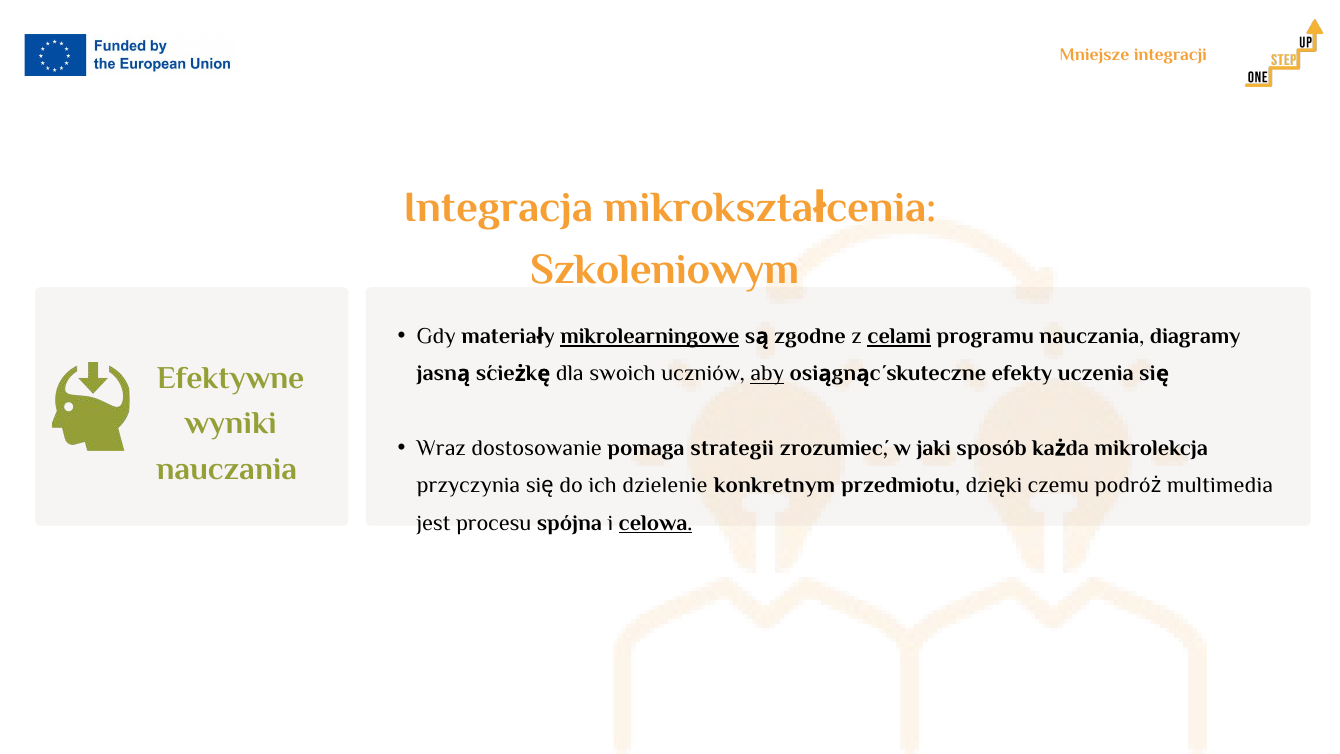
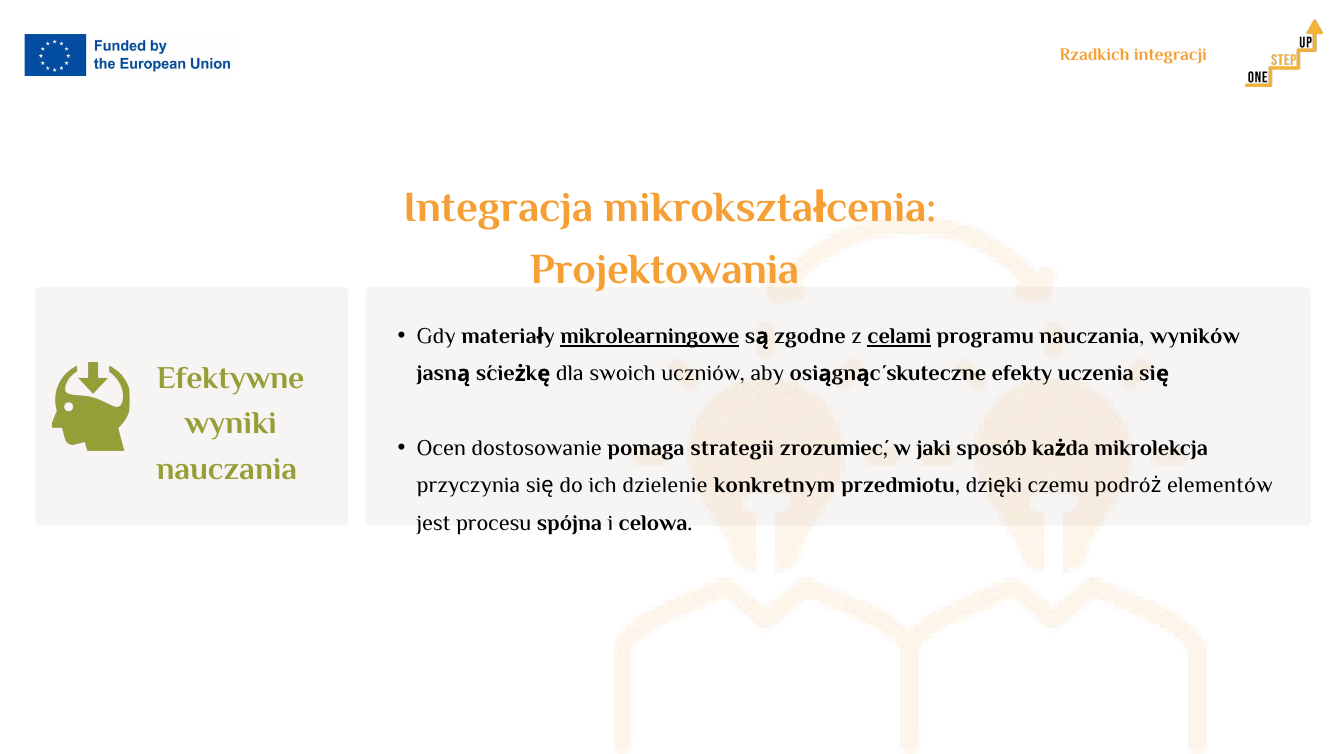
Mniejsze: Mniejsze -> Rzadkich (1094, 55)
Szkoleniowym: Szkoleniowym -> Projektowania (665, 269)
diagramy: diagramy -> wyników (1195, 336)
aby underline: present -> none (767, 373)
Wraz: Wraz -> Ocen (441, 448)
multimedia: multimedia -> elementów (1220, 485)
celowa underline: present -> none (656, 522)
